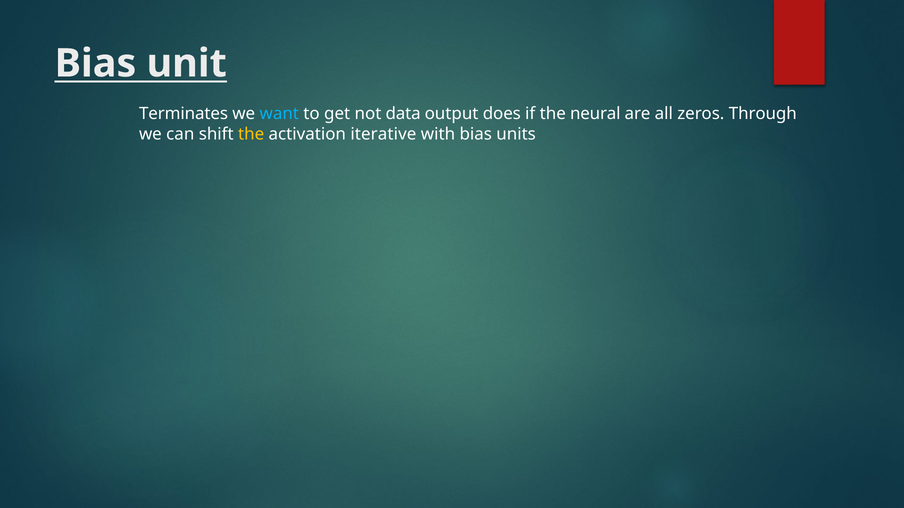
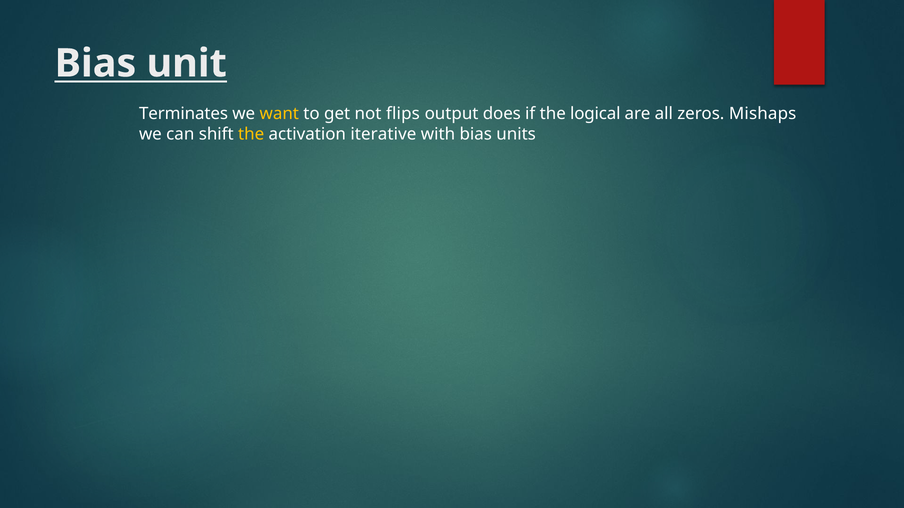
want colour: light blue -> yellow (279, 114)
data: data -> flips (403, 114)
neural: neural -> logical (595, 114)
Through: Through -> Mishaps (763, 114)
